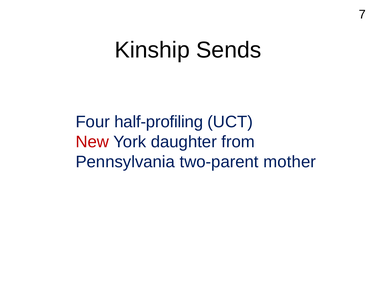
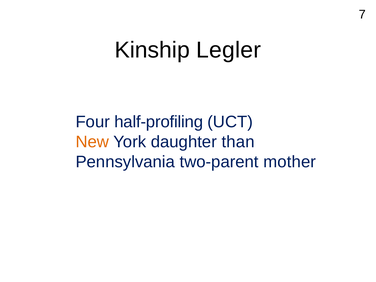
Sends: Sends -> Legler (229, 50)
New colour: red -> orange (92, 142)
from: from -> than (238, 142)
